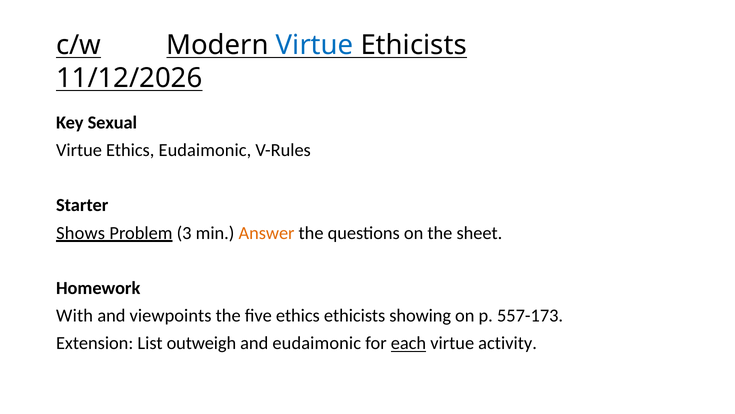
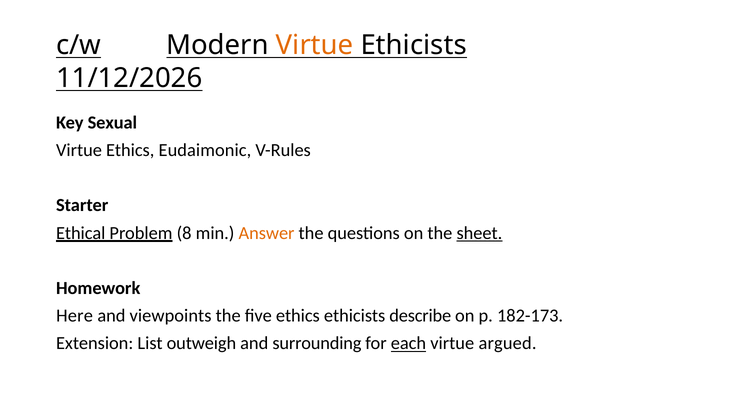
Virtue colour: blue -> orange (315, 45)
Shows: Shows -> Ethical (81, 233)
3: 3 -> 8 (184, 233)
sheet underline: none -> present (479, 233)
With: With -> Here (75, 315)
showing: showing -> describe (420, 315)
557-173: 557-173 -> 182-173 (530, 315)
and eudaimonic: eudaimonic -> surrounding (317, 343)
activity: activity -> argued (508, 343)
